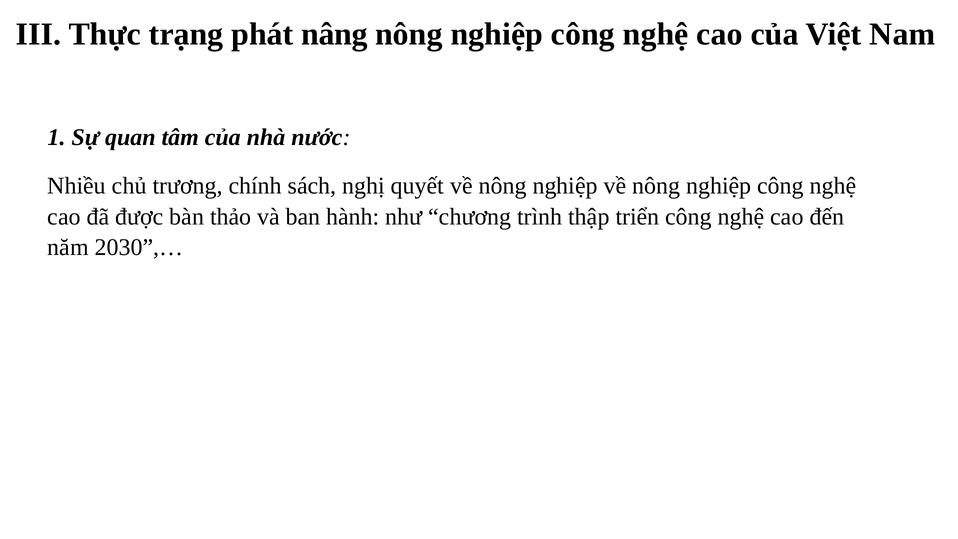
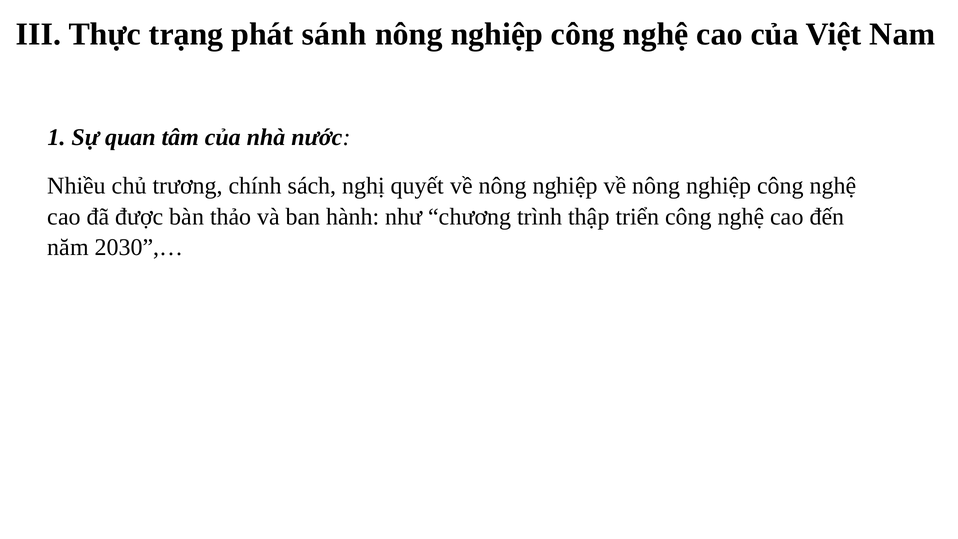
nâng: nâng -> sánh (334, 34)
